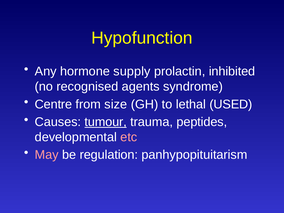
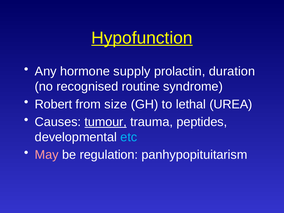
Hypofunction underline: none -> present (142, 38)
inhibited: inhibited -> duration (232, 71)
agents: agents -> routine (141, 87)
Centre: Centre -> Robert (53, 104)
USED: USED -> UREA (231, 104)
etc colour: pink -> light blue (129, 137)
